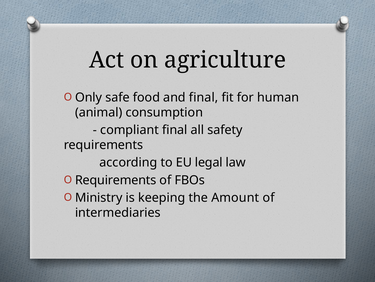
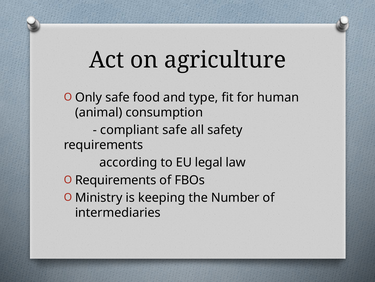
and final: final -> type (204, 97)
compliant final: final -> safe (175, 130)
Amount: Amount -> Number (235, 197)
